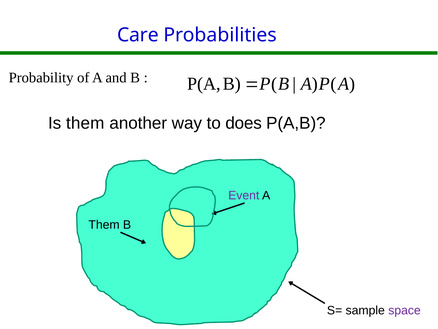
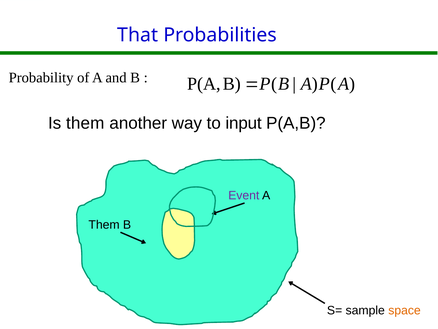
Care: Care -> That (138, 35)
does: does -> input (244, 123)
space colour: purple -> orange (404, 310)
